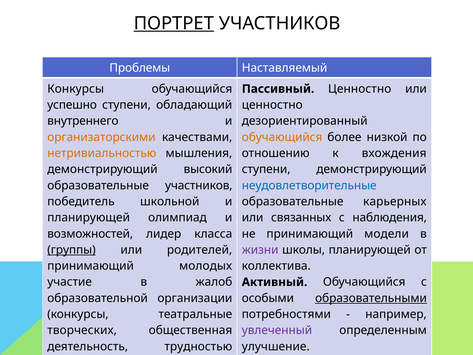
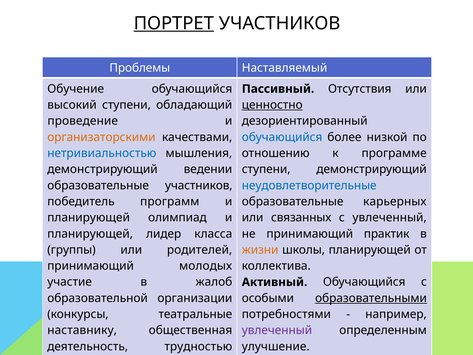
Конкурсы: Конкурсы -> Обучение (76, 89)
Пассивный Ценностно: Ценностно -> Отсутствия (360, 89)
успешно: успешно -> высокий (72, 105)
ценностно underline: none -> present (272, 105)
внутреннего: внутреннего -> проведение (83, 121)
обучающийся colour: orange -> blue (282, 137)
нетривиальностью colour: orange -> blue (102, 153)
вхождения: вхождения -> программе (394, 153)
высокий: высокий -> ведении (208, 169)
школьной: школьной -> программ (170, 201)
с наблюдения: наблюдения -> увлеченный (390, 218)
возможностей: возможностей -> планирующей (90, 234)
модели: модели -> практик (387, 234)
группы underline: present -> none (71, 250)
жизни colour: purple -> orange (260, 250)
творческих: творческих -> наставнику (82, 330)
